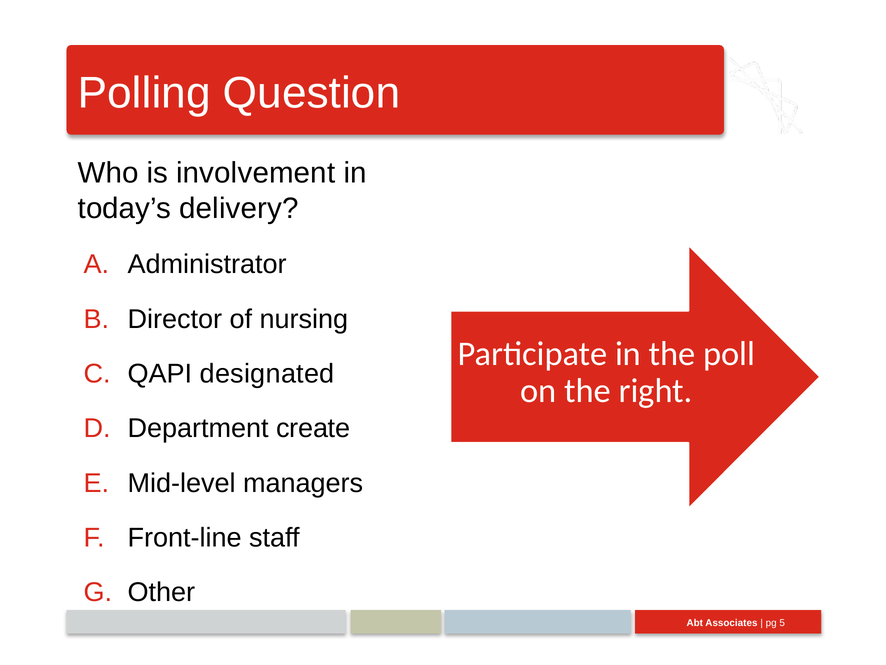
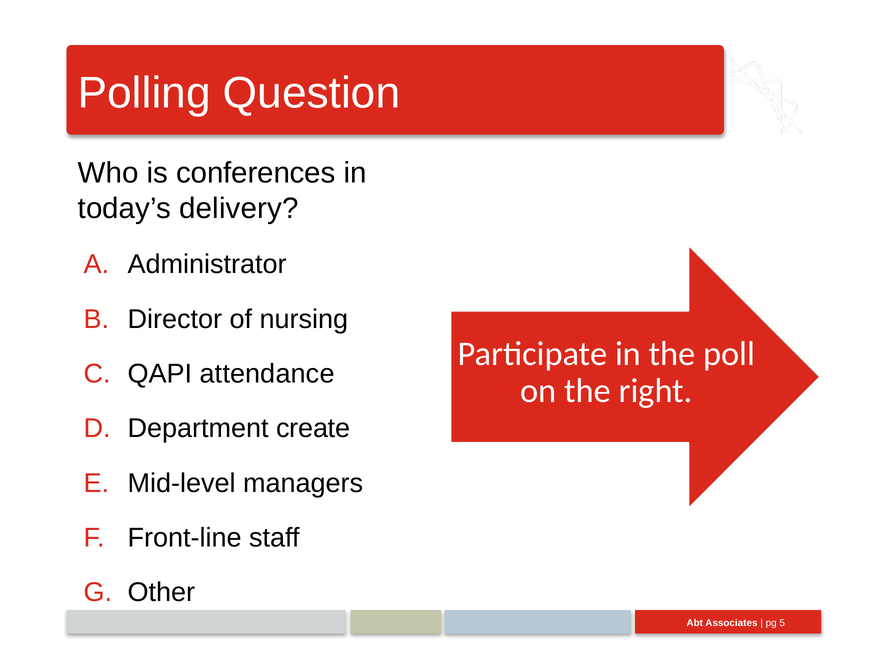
involvement: involvement -> conferences (256, 173)
designated: designated -> attendance (267, 374)
